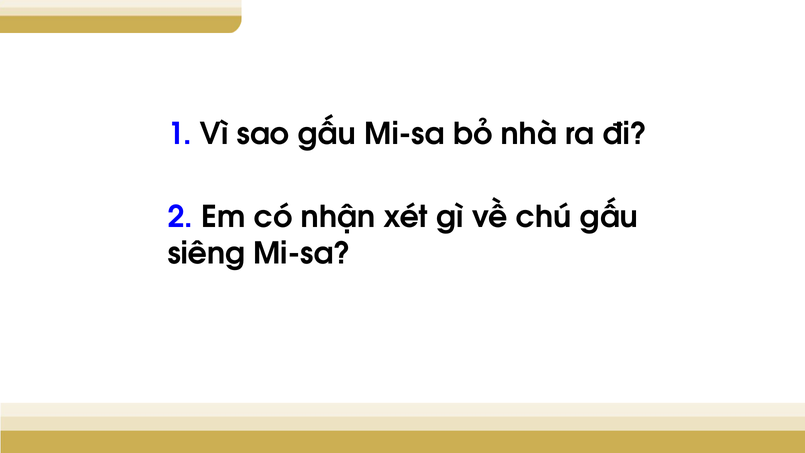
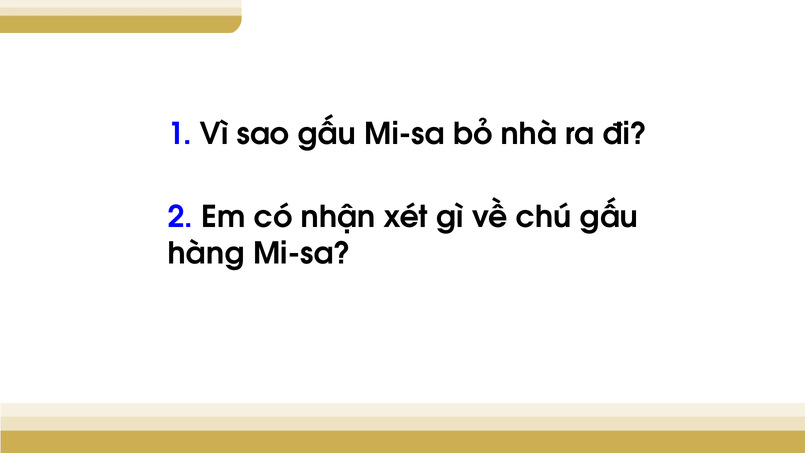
siêng: siêng -> hàng (206, 253)
